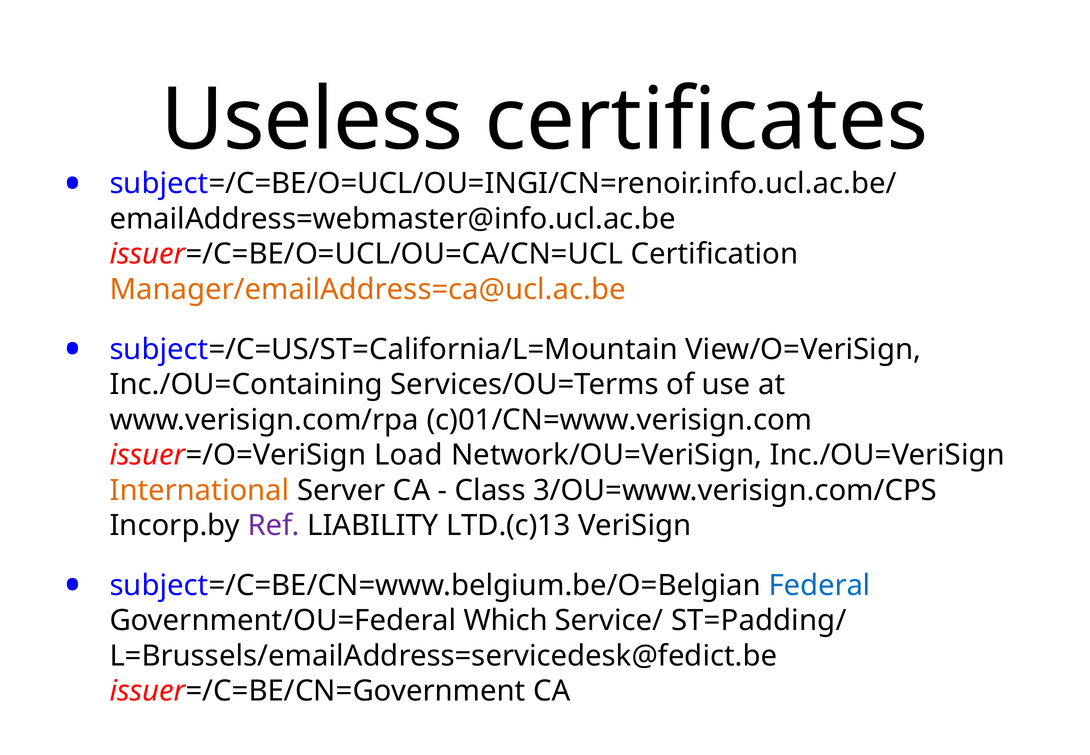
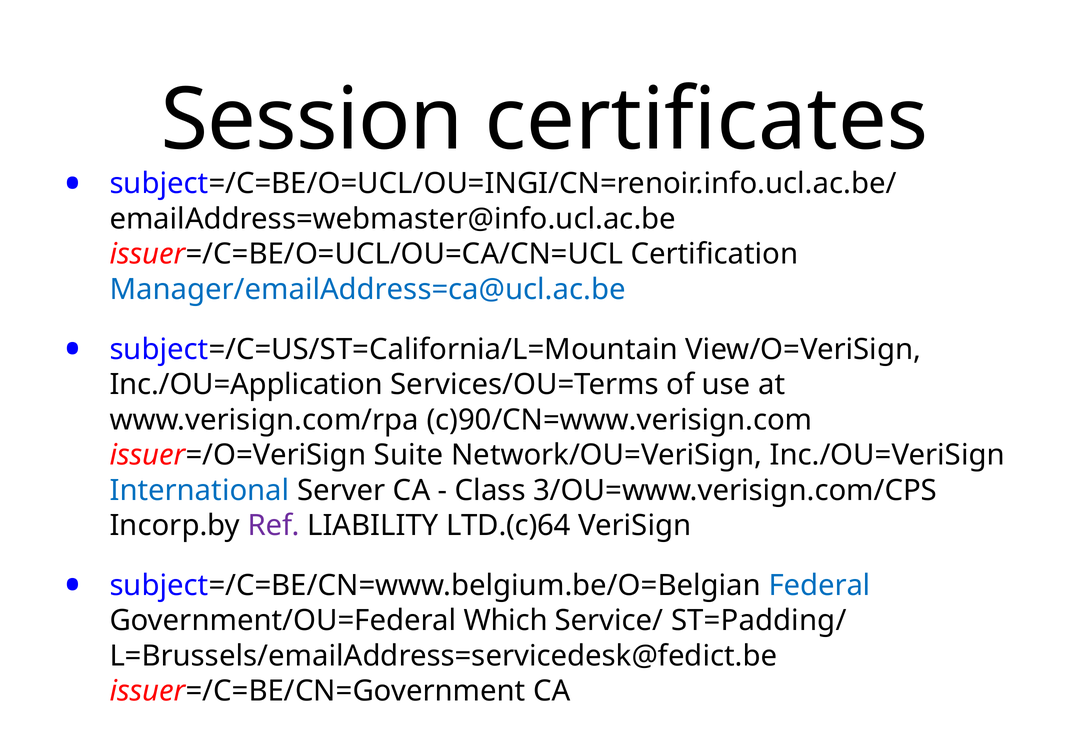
Useless: Useless -> Session (312, 120)
Manager/emailAddress=ca@ucl.ac.be colour: orange -> blue (368, 289)
Inc./OU=Containing: Inc./OU=Containing -> Inc./OU=Application (246, 384)
c)01/CN=www.verisign.com: c)01/CN=www.verisign.com -> c)90/CN=www.verisign.com (619, 420)
Load: Load -> Suite (409, 455)
International colour: orange -> blue (200, 490)
LTD.(c)13: LTD.(c)13 -> LTD.(c)64 (508, 525)
